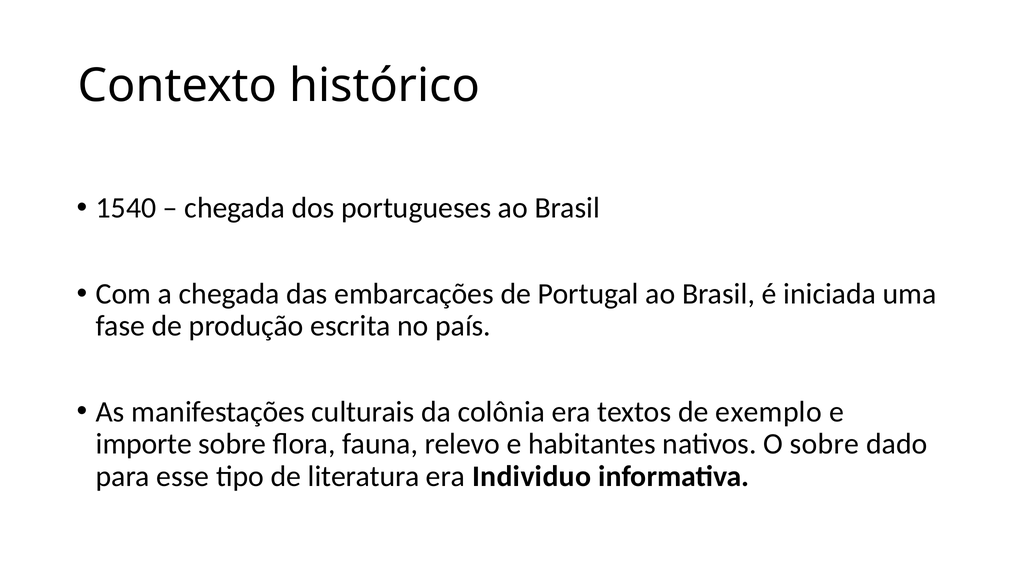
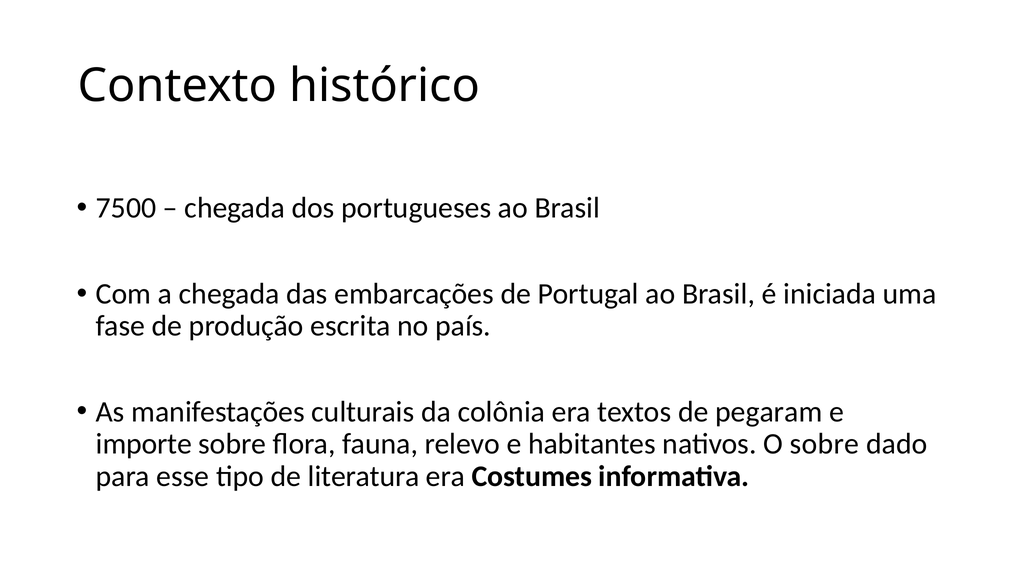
1540: 1540 -> 7500 (126, 208)
exemplo: exemplo -> pegaram (769, 412)
Individuo: Individuo -> Costumes (532, 476)
